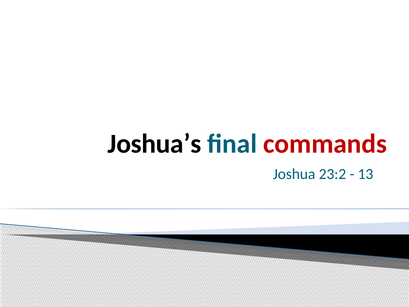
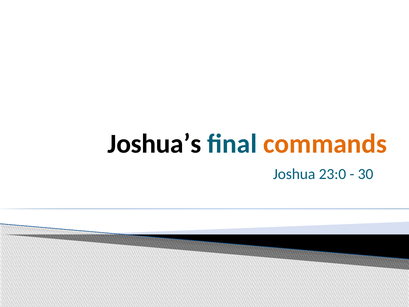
commands colour: red -> orange (325, 144)
23:2: 23:2 -> 23:0 (332, 174)
13: 13 -> 30 (366, 174)
